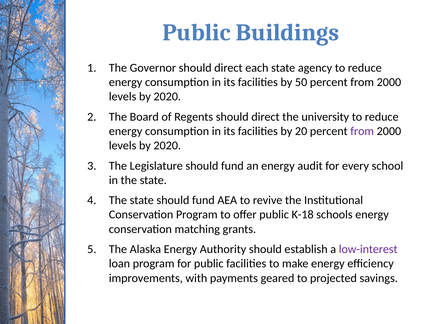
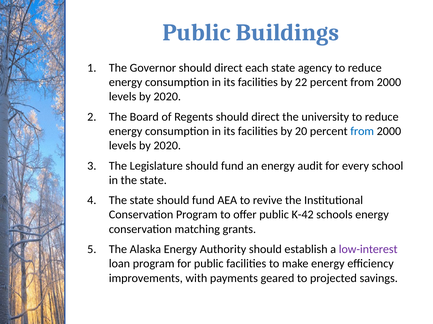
50: 50 -> 22 (301, 82)
from colour: purple -> blue (362, 131)
K-18: K-18 -> K-42 (303, 215)
